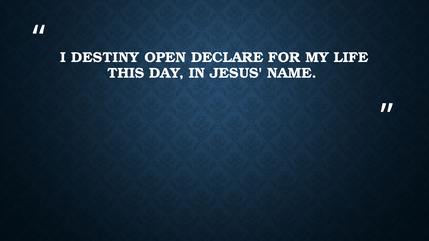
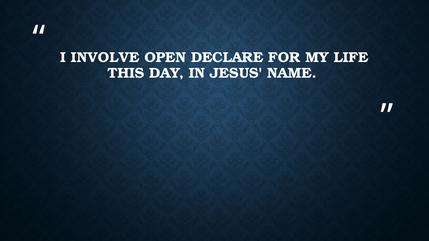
DESTINY: DESTINY -> INVOLVE (105, 58)
